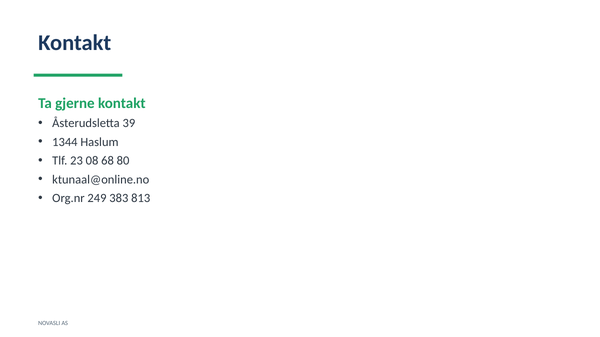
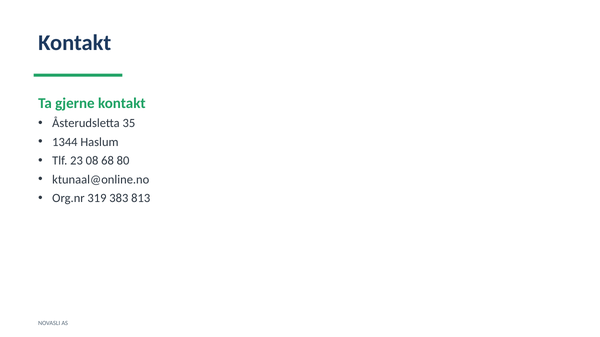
39: 39 -> 35 (129, 123)
249: 249 -> 319 (97, 198)
